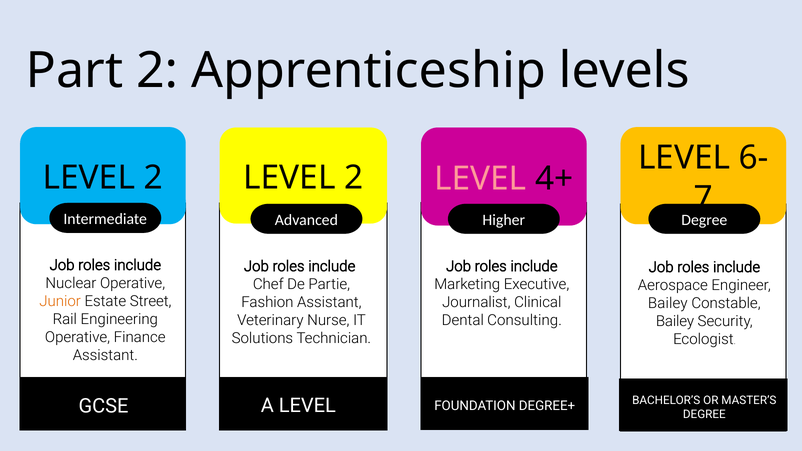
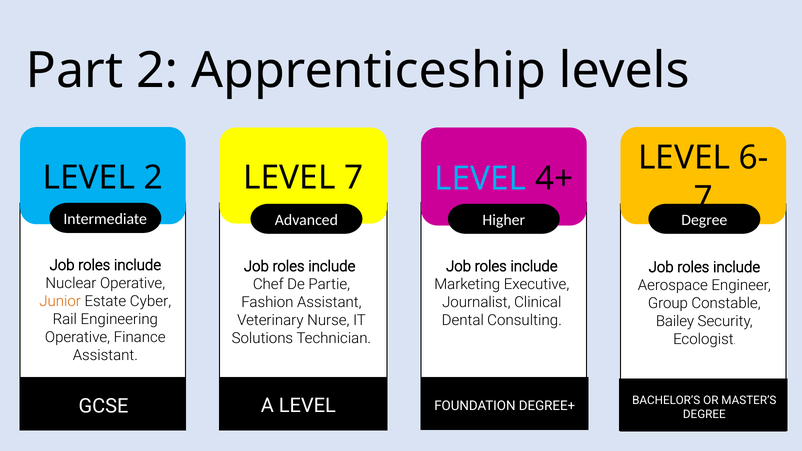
2: 2 -> 7 (354, 178)
LEVEL colour: pink -> light blue (480, 179)
Street: Street -> Cyber (151, 301)
Bailey: Bailey -> Group (668, 303)
